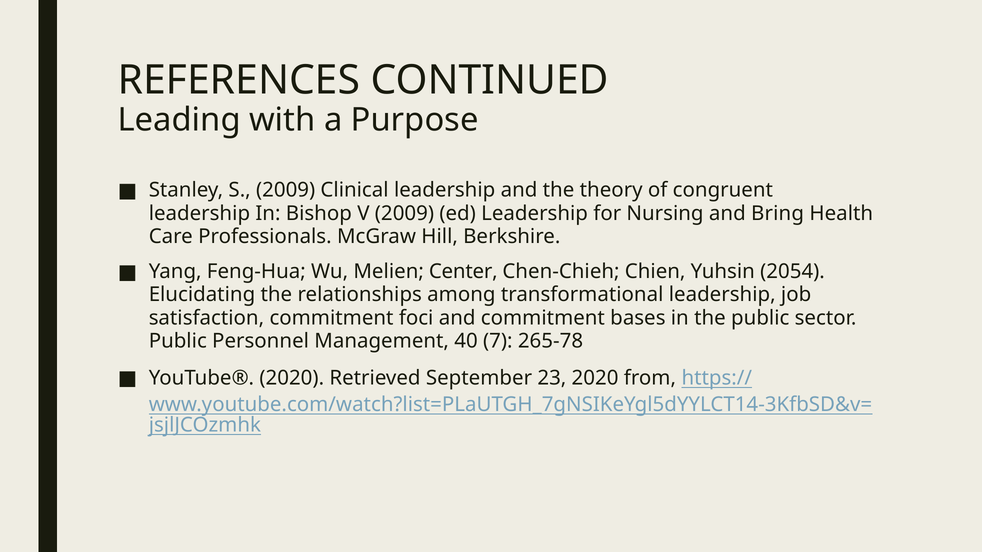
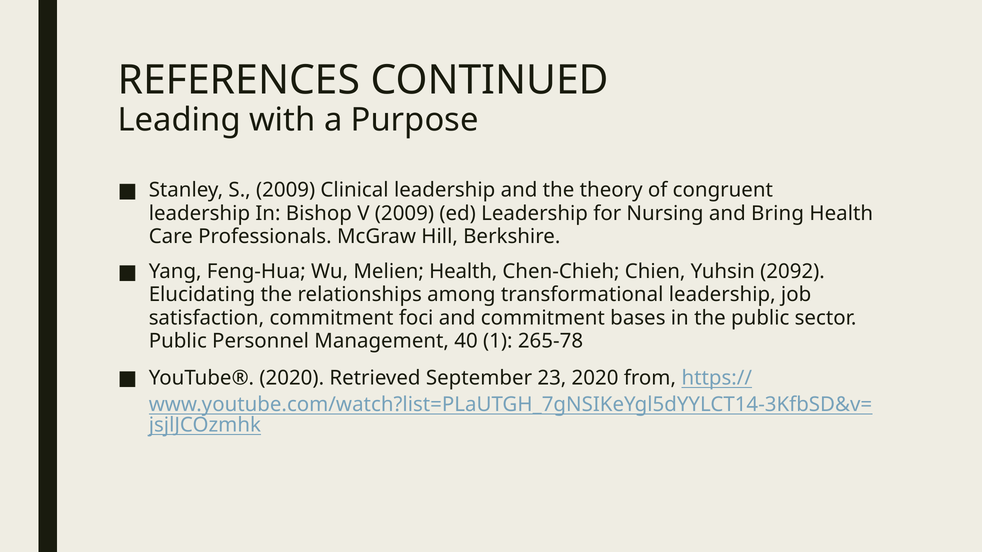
Melien Center: Center -> Health (463, 272)
2054: 2054 -> 2092 (793, 272)
7: 7 -> 1 (498, 341)
